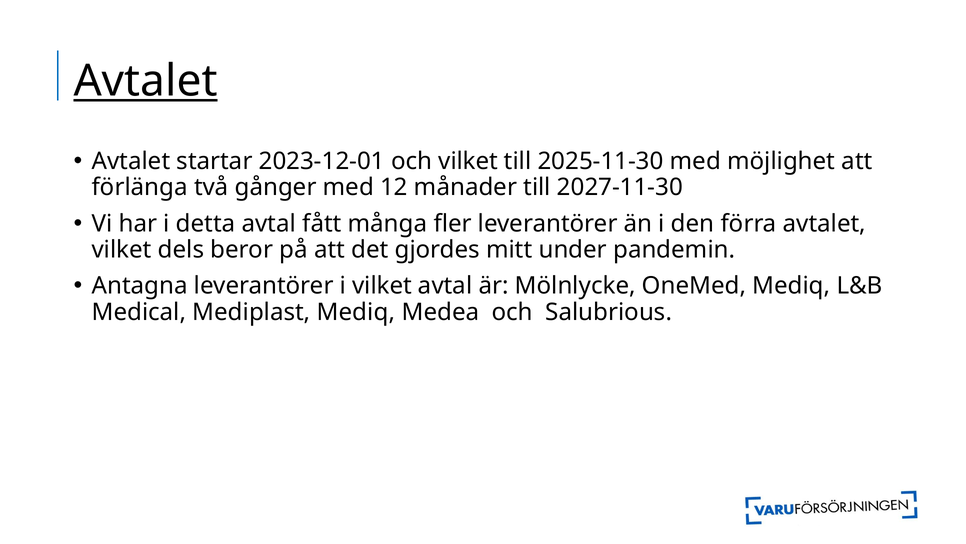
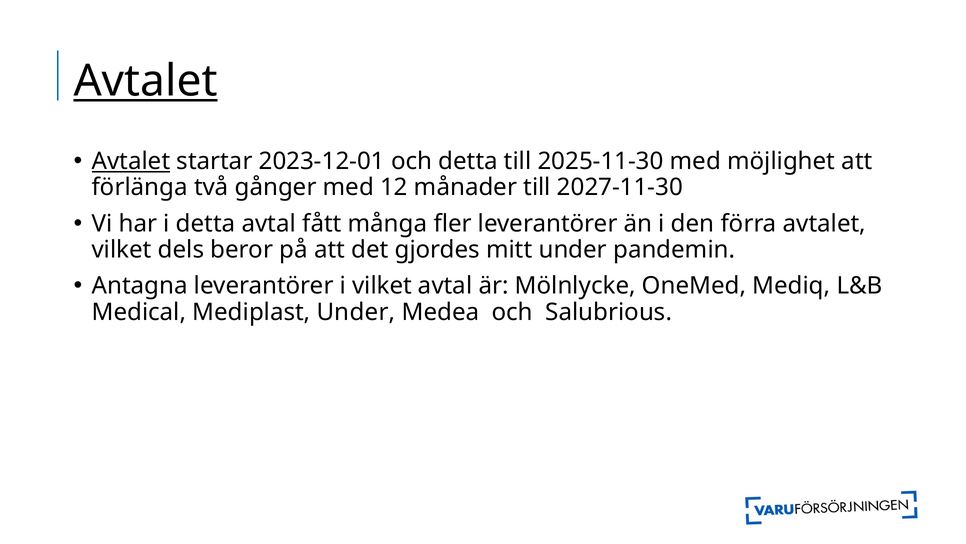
Avtalet underline: none -> present (131, 161)
och vilket: vilket -> detta (468, 161)
Mediplast Mediq: Mediq -> Under (356, 312)
